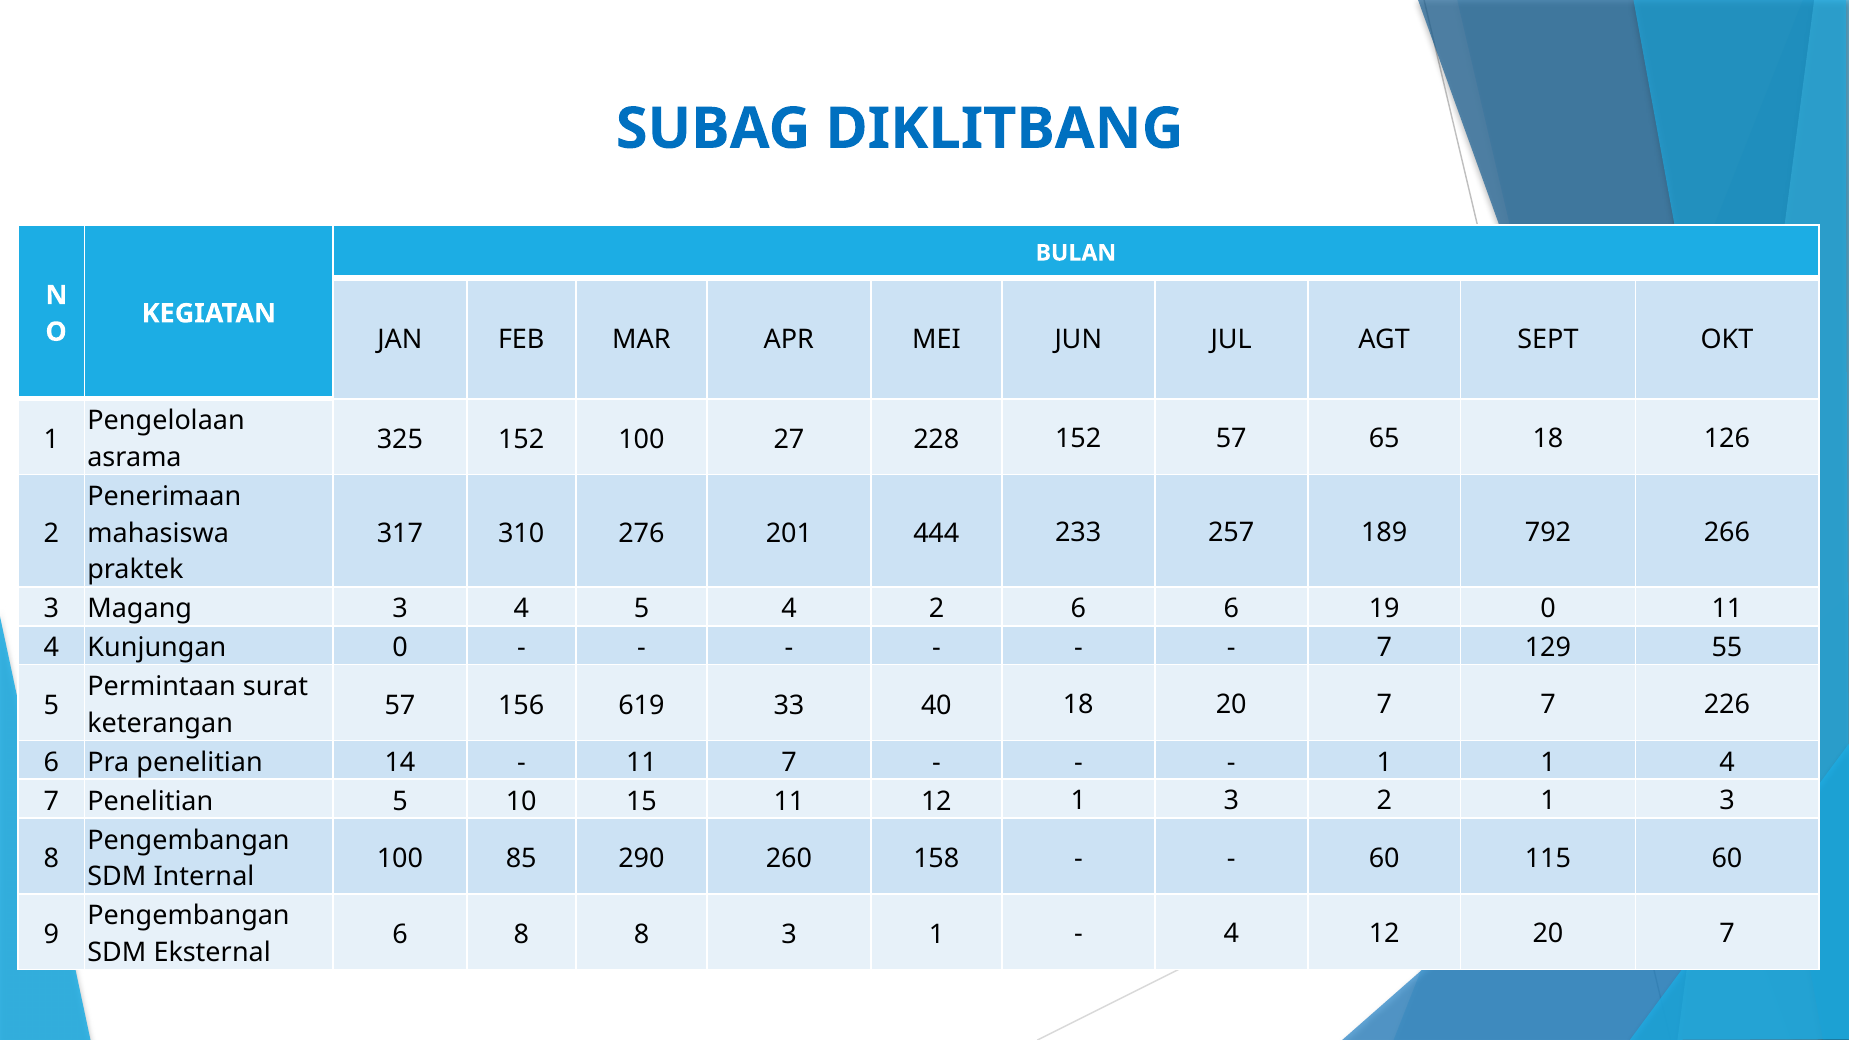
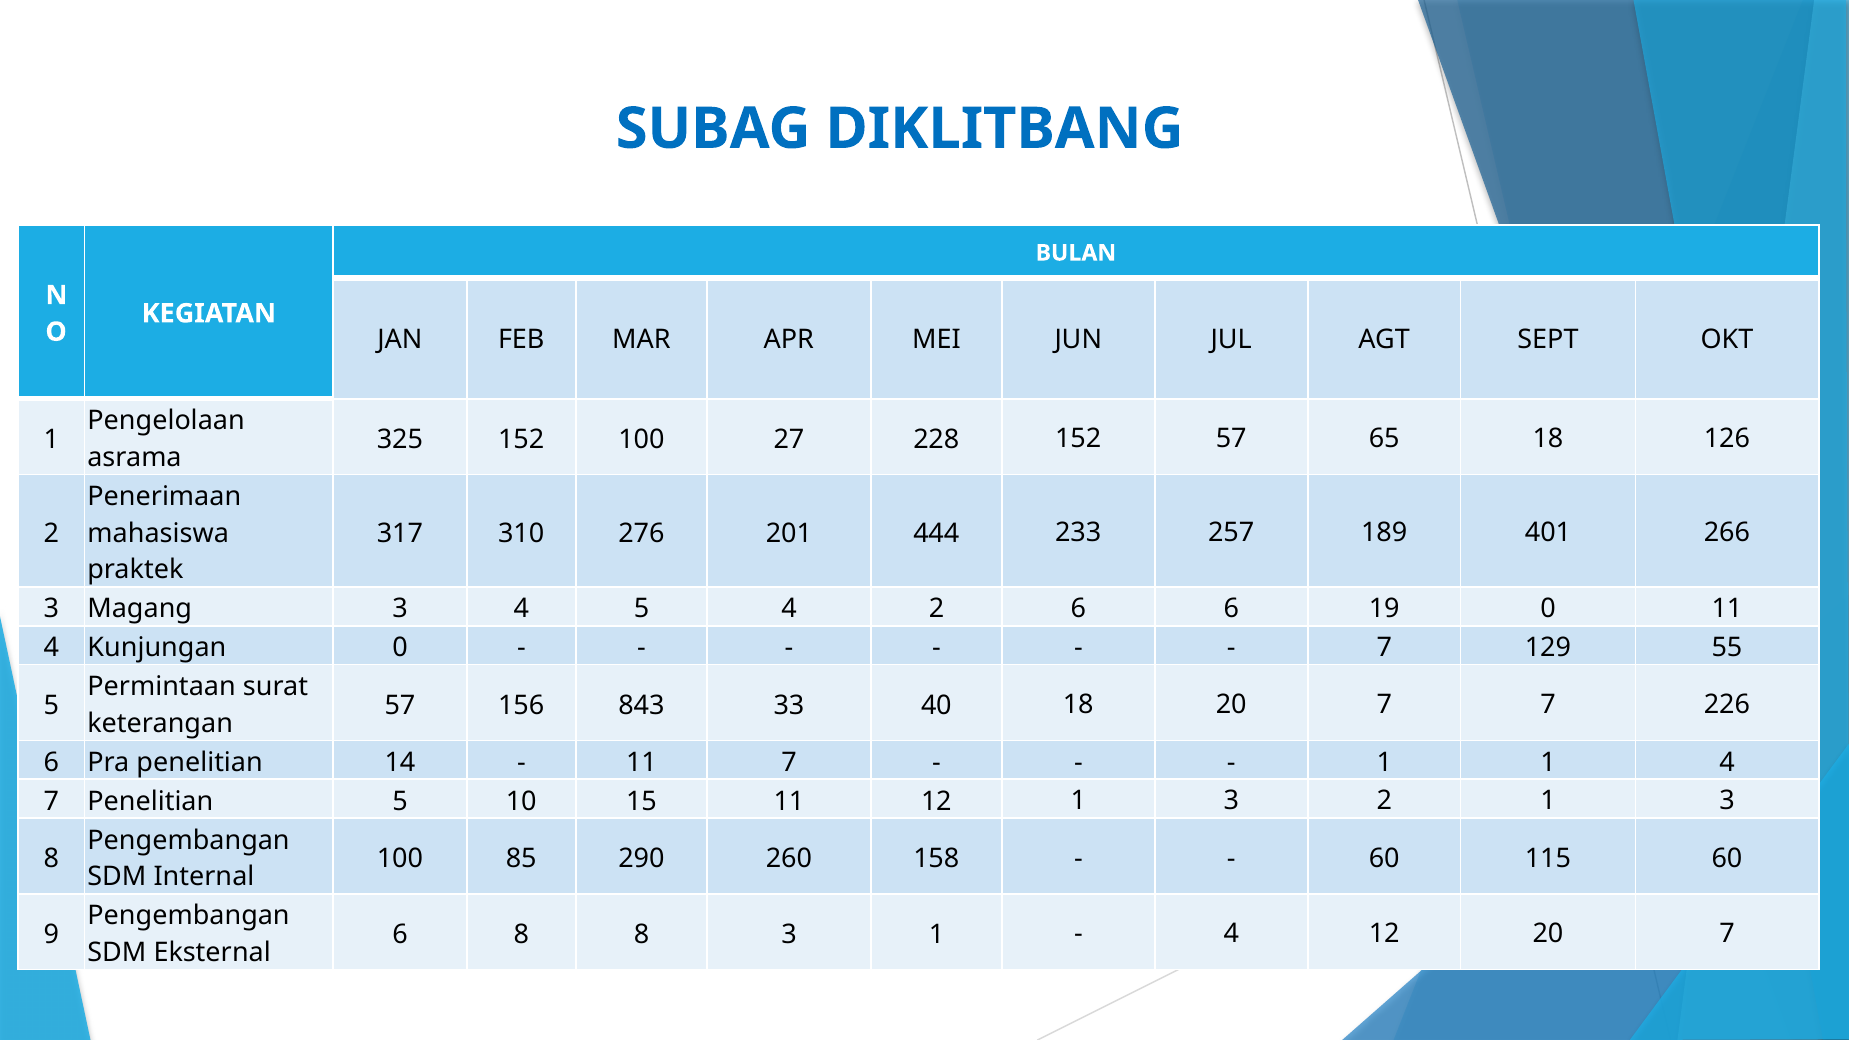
792: 792 -> 401 (1548, 533)
619: 619 -> 843 (641, 705)
